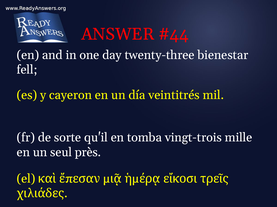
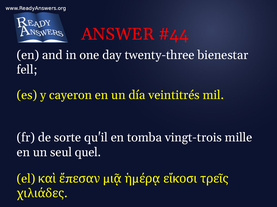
près: près -> quel (88, 153)
